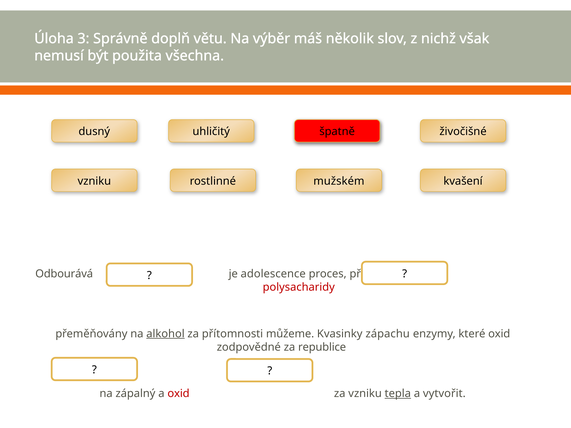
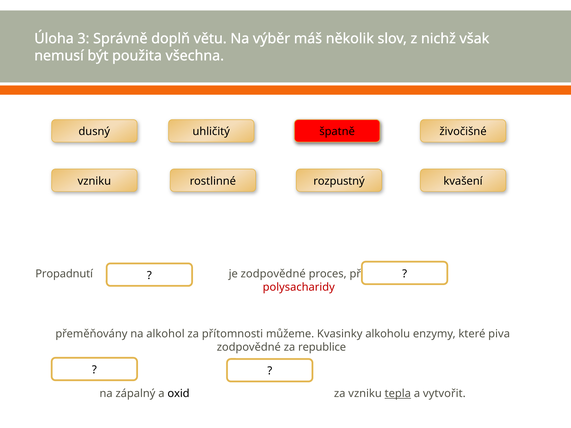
mužském: mužském -> rozpustný (339, 181)
Odbourává: Odbourává -> Propadnutí (64, 274)
je adolescence: adolescence -> zodpovědné (273, 274)
alkohol underline: present -> none (165, 334)
zápachu: zápachu -> alkoholu (388, 334)
které oxid: oxid -> piva (499, 334)
oxid colour: red -> black (179, 394)
